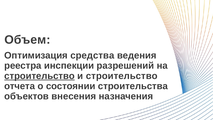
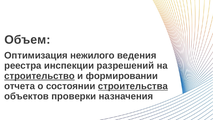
средства: средства -> нежилого (92, 55)
и строительство: строительство -> формировании (122, 76)
строительства underline: none -> present (133, 86)
внесения: внесения -> проверки (74, 96)
